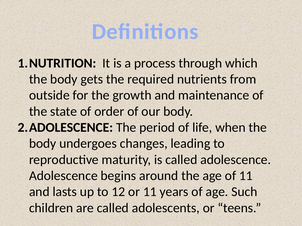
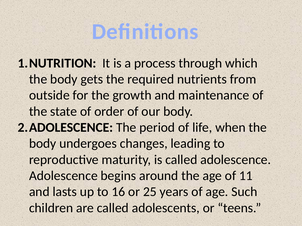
12: 12 -> 16 (118, 192)
or 11: 11 -> 25 (150, 192)
